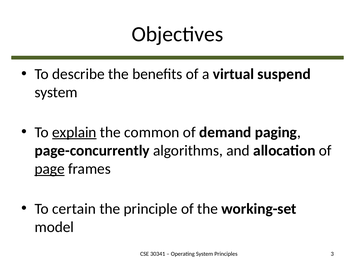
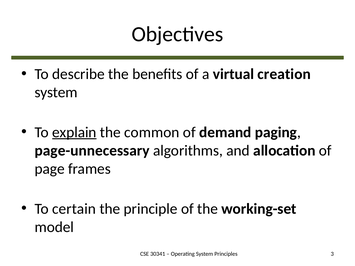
suspend: suspend -> creation (284, 74)
page-concurrently: page-concurrently -> page-unnecessary (92, 151)
page underline: present -> none (50, 169)
